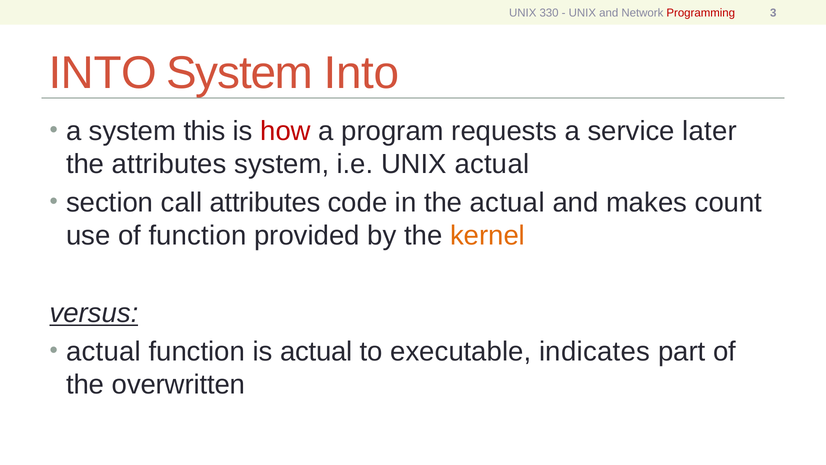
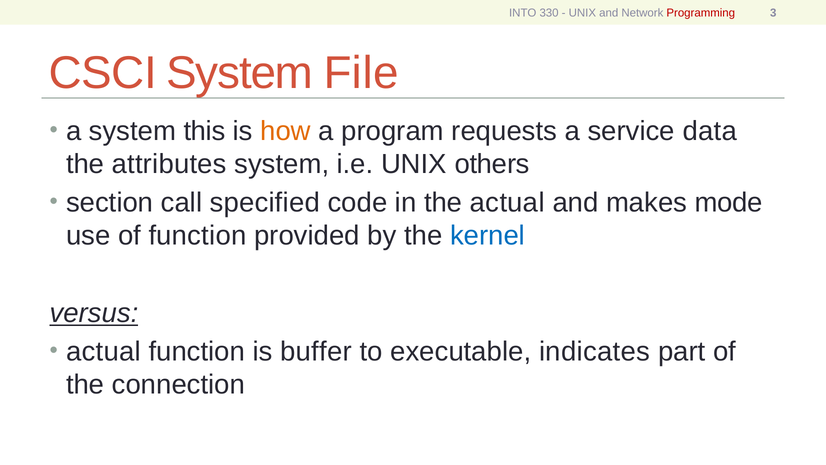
UNIX: UNIX -> INTO (523, 13)
INTO: INTO -> CSCI (103, 73)
System Into: Into -> File (361, 73)
how colour: red -> orange (286, 131)
later: later -> data (710, 131)
UNIX actual: actual -> others (492, 164)
call attributes: attributes -> specified (265, 203)
count: count -> mode (729, 203)
kernel colour: orange -> blue (487, 236)
is actual: actual -> buffer (316, 351)
overwritten: overwritten -> connection (178, 384)
